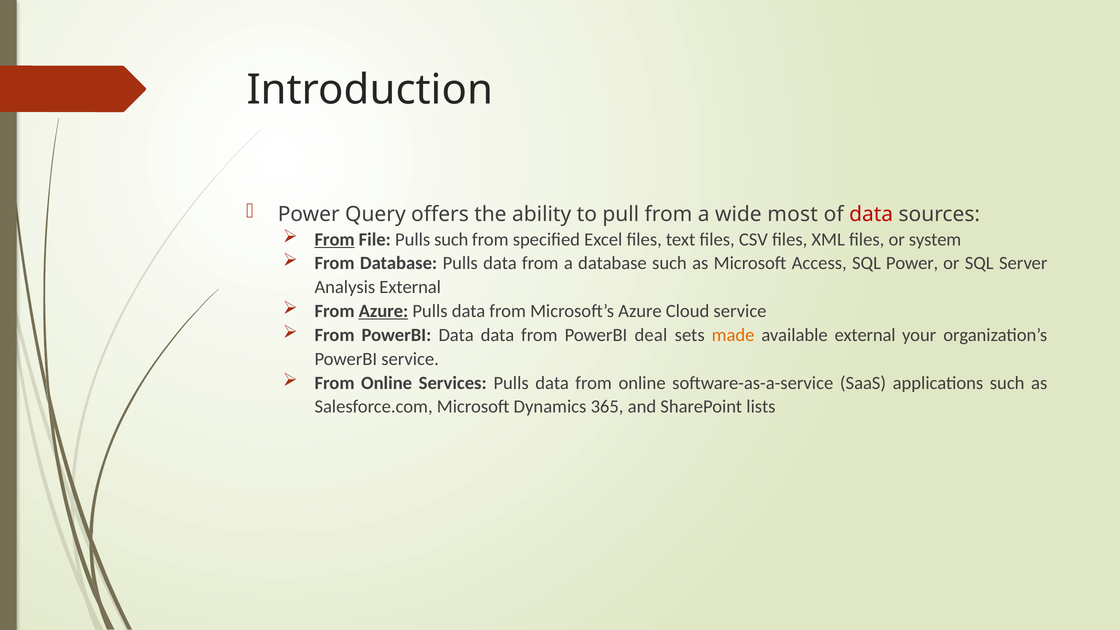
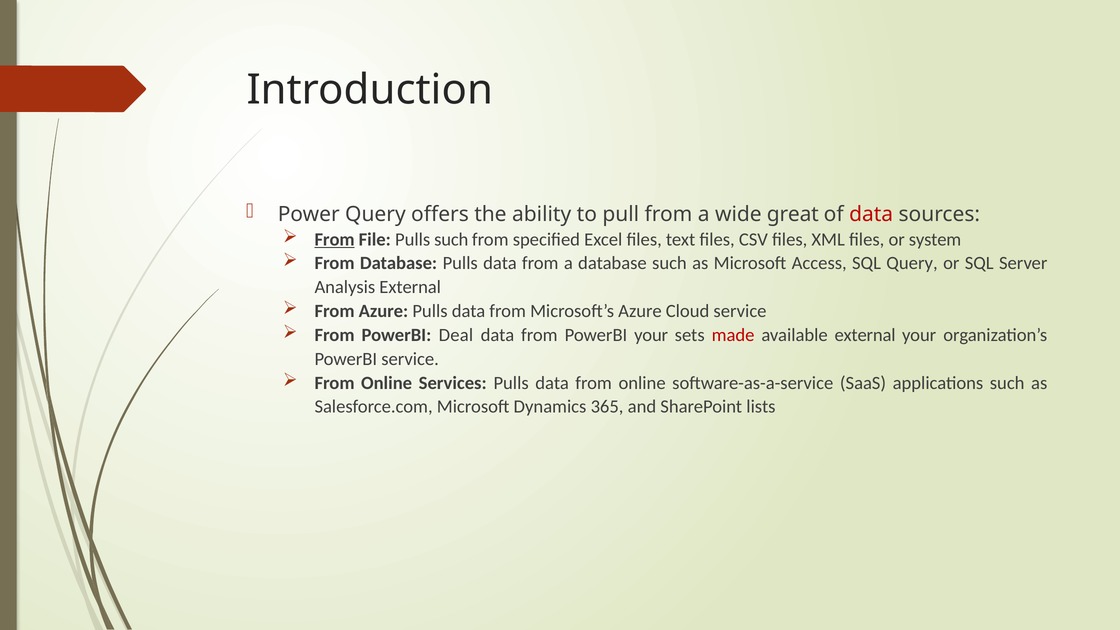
most: most -> great (793, 214)
SQL Power: Power -> Query (912, 263)
Azure underline: present -> none (383, 311)
PowerBI Data: Data -> Deal (456, 335)
PowerBI deal: deal -> your (651, 335)
made colour: orange -> red (733, 335)
